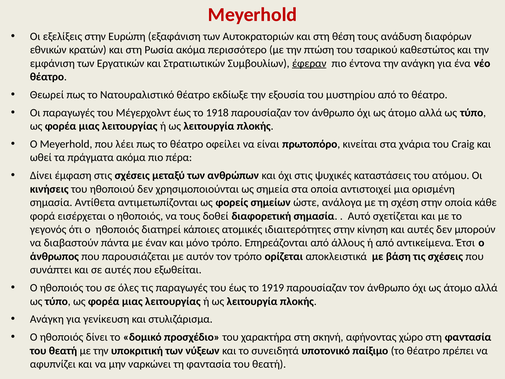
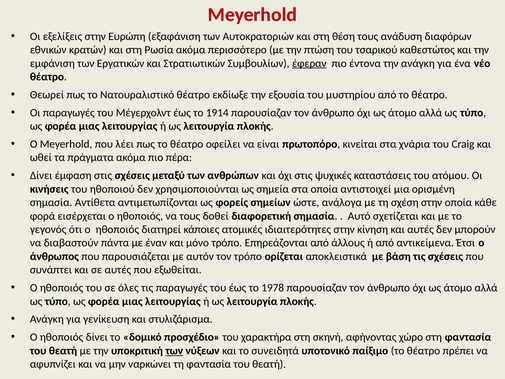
1918: 1918 -> 1914 (217, 113)
1919: 1919 -> 1978 (273, 288)
των underline: none -> present (174, 350)
